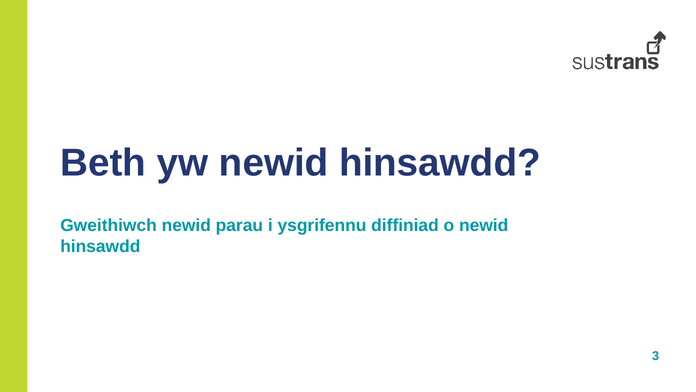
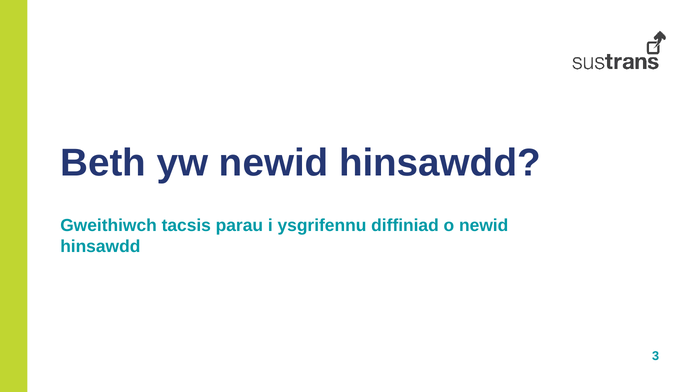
Gweithiwch newid: newid -> tacsis (186, 225)
